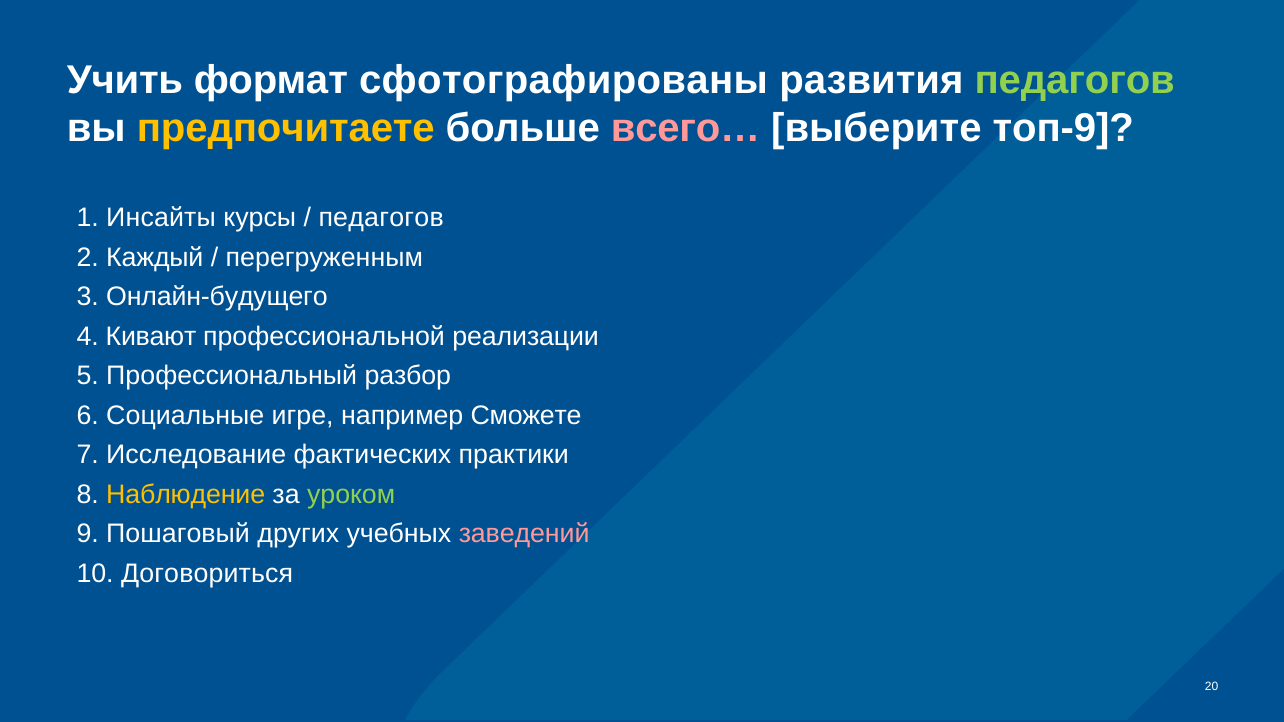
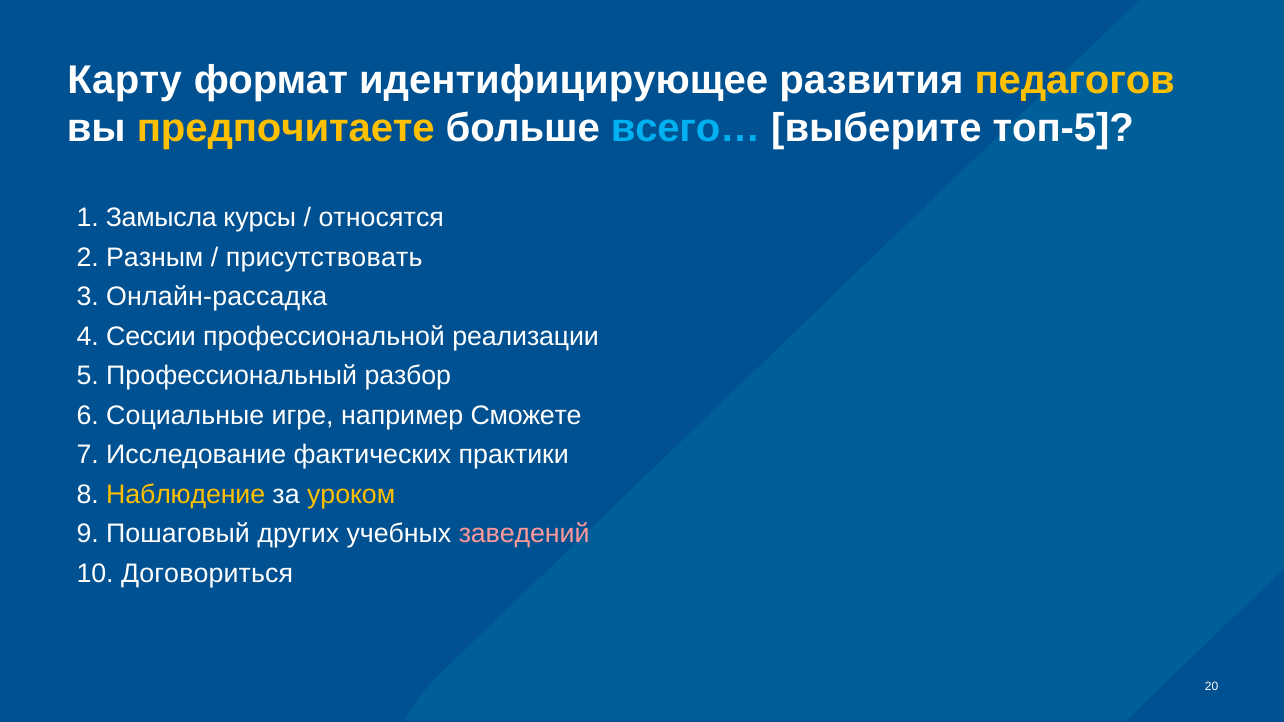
Учить: Учить -> Карту (125, 80)
сфотографированы: сфотографированы -> идентифицирующее (564, 80)
педагогов colour: light green -> yellow (1075, 80)
всего… colour: pink -> light blue (686, 128)
топ-9: топ-9 -> топ-5 (1063, 128)
Инсайты: Инсайты -> Замысла (161, 218)
педагогов: педагогов -> относятся (381, 218)
Каждый: Каждый -> Разным (155, 257)
перегруженным: перегруженным -> присутствовать (324, 257)
Онлайн-будущего: Онлайн-будущего -> Онлайн-рассадка (217, 297)
Кивают: Кивают -> Сессии (151, 336)
уроком colour: light green -> yellow (351, 495)
